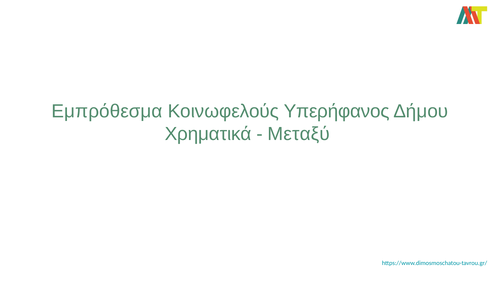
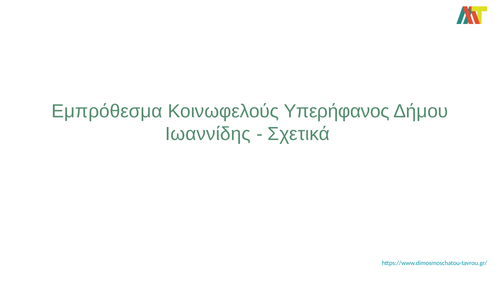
Χρηματικά: Χρηματικά -> Ιωαννίδης (208, 134)
Μεταξύ: Μεταξύ -> Σχετικά (299, 134)
